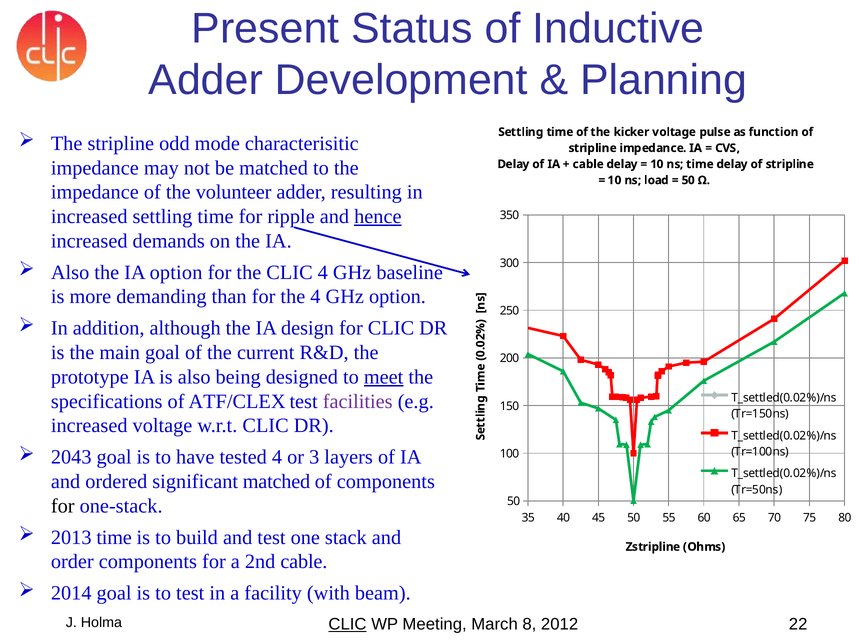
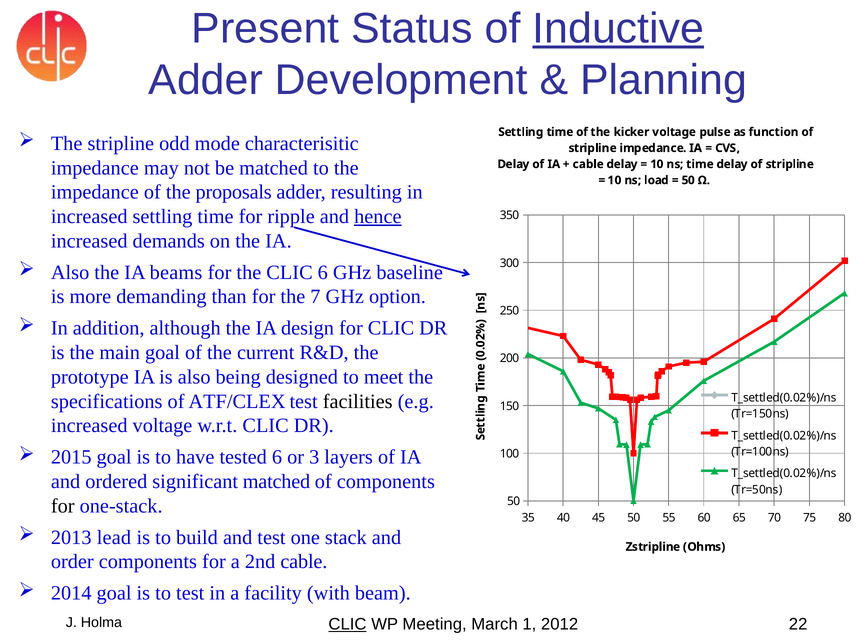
Inductive underline: none -> present (618, 29)
volunteer: volunteer -> proposals (234, 192)
IA option: option -> beams (176, 273)
CLIC 4: 4 -> 6 (323, 273)
the 4: 4 -> 7 (315, 297)
meet underline: present -> none (384, 377)
facilities colour: purple -> black (358, 401)
2043: 2043 -> 2015 (71, 457)
tested 4: 4 -> 6 (277, 457)
2013 time: time -> lead (114, 538)
8: 8 -> 1 (529, 624)
